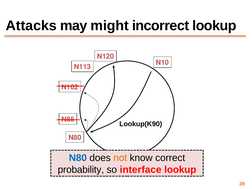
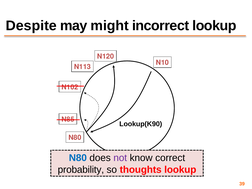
Attacks: Attacks -> Despite (31, 26)
not colour: orange -> purple (120, 158)
interface: interface -> thoughts (141, 170)
